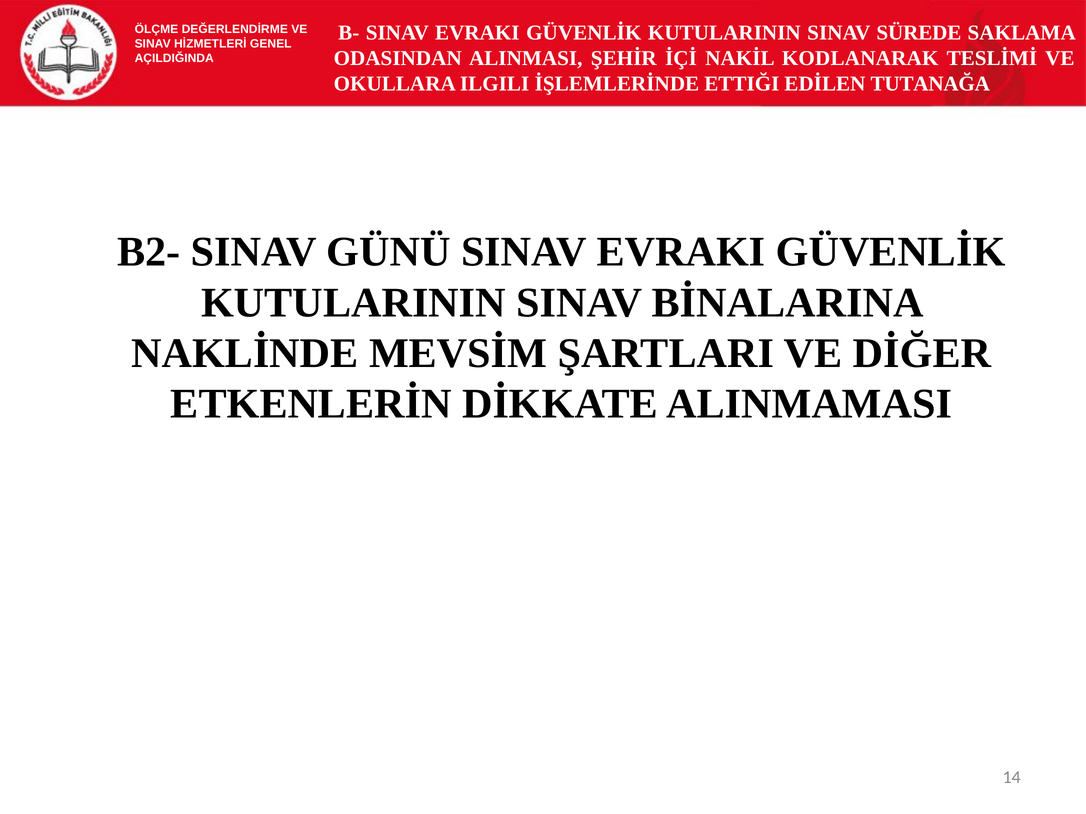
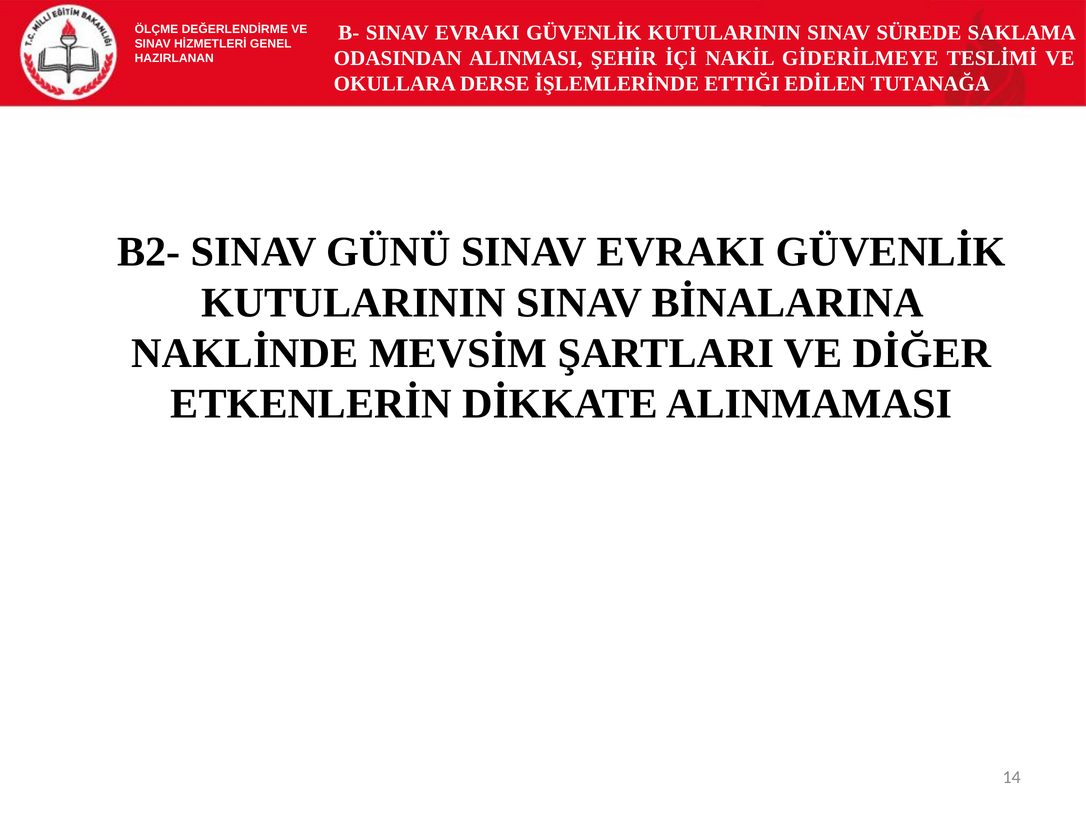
KODLANARAK: KODLANARAK -> GİDERİLMEYE (860, 58)
AÇILDIĞINDA: AÇILDIĞINDA -> HAZIRLANAN (174, 58)
ILGILI: ILGILI -> DERSE (495, 84)
